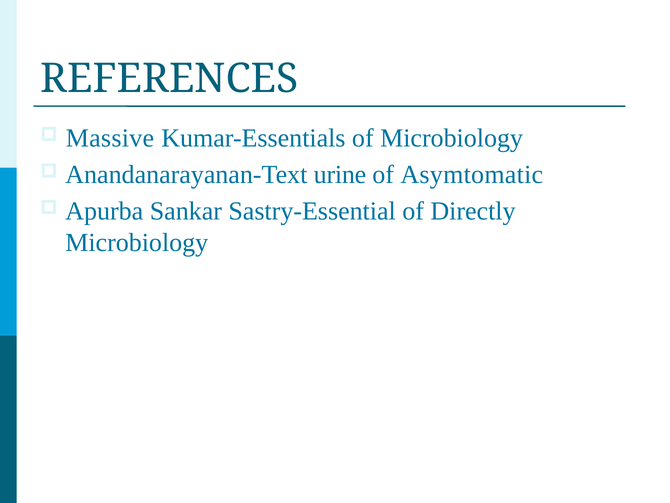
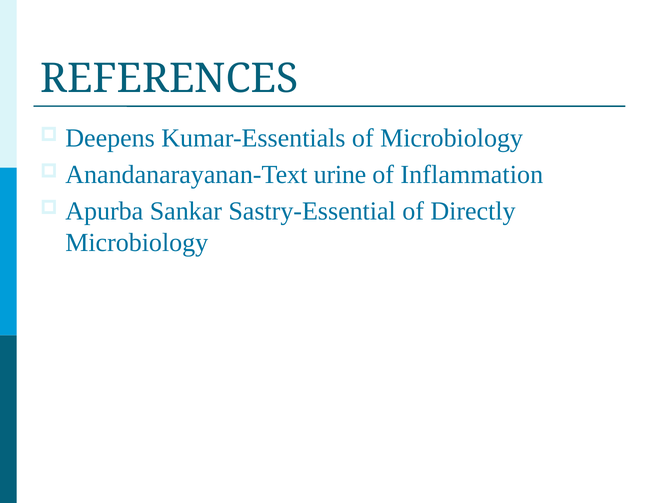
Massive: Massive -> Deepens (110, 138)
Asymtomatic: Asymtomatic -> Inflammation (472, 175)
